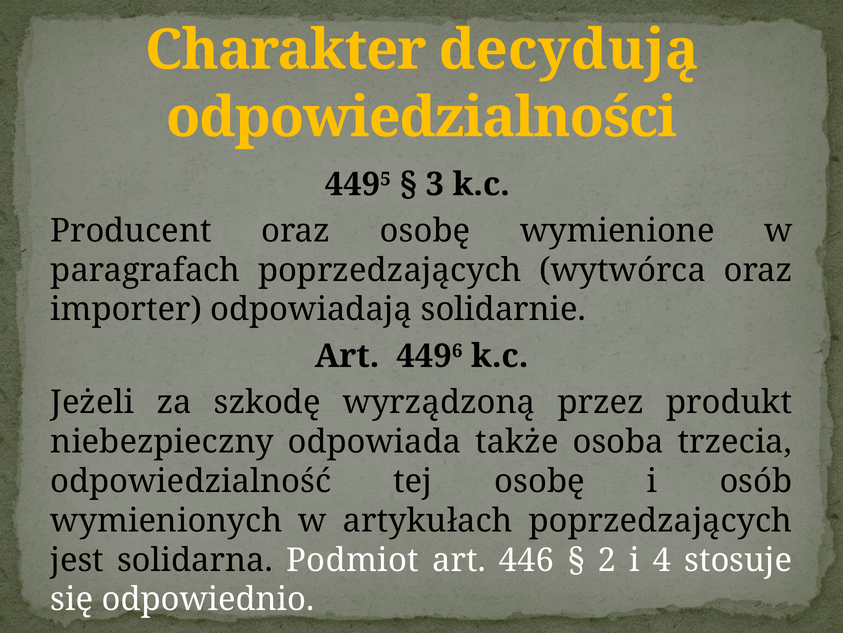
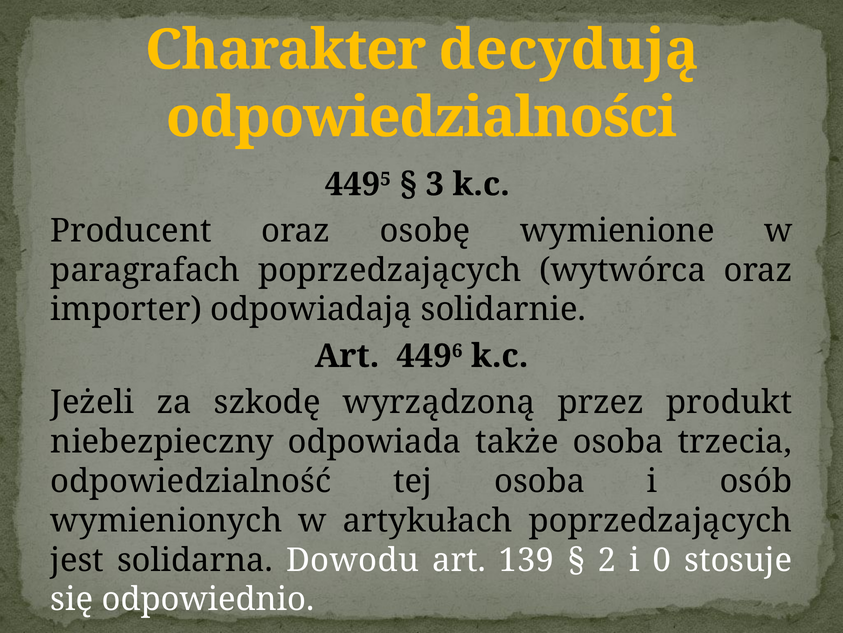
tej osobę: osobę -> osoba (540, 481)
Podmiot: Podmiot -> Dowodu (353, 560)
446: 446 -> 139 (526, 560)
4: 4 -> 0 (662, 560)
